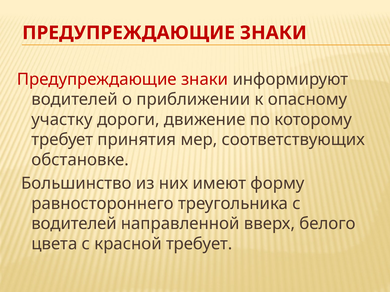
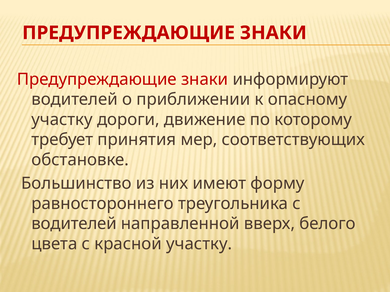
красной требует: требует -> участку (199, 244)
